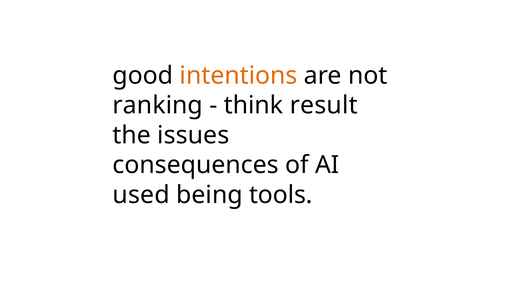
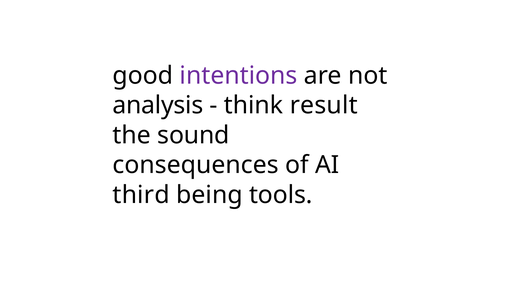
intentions colour: orange -> purple (239, 75)
ranking: ranking -> analysis (158, 105)
issues: issues -> sound (193, 135)
used: used -> third (141, 195)
